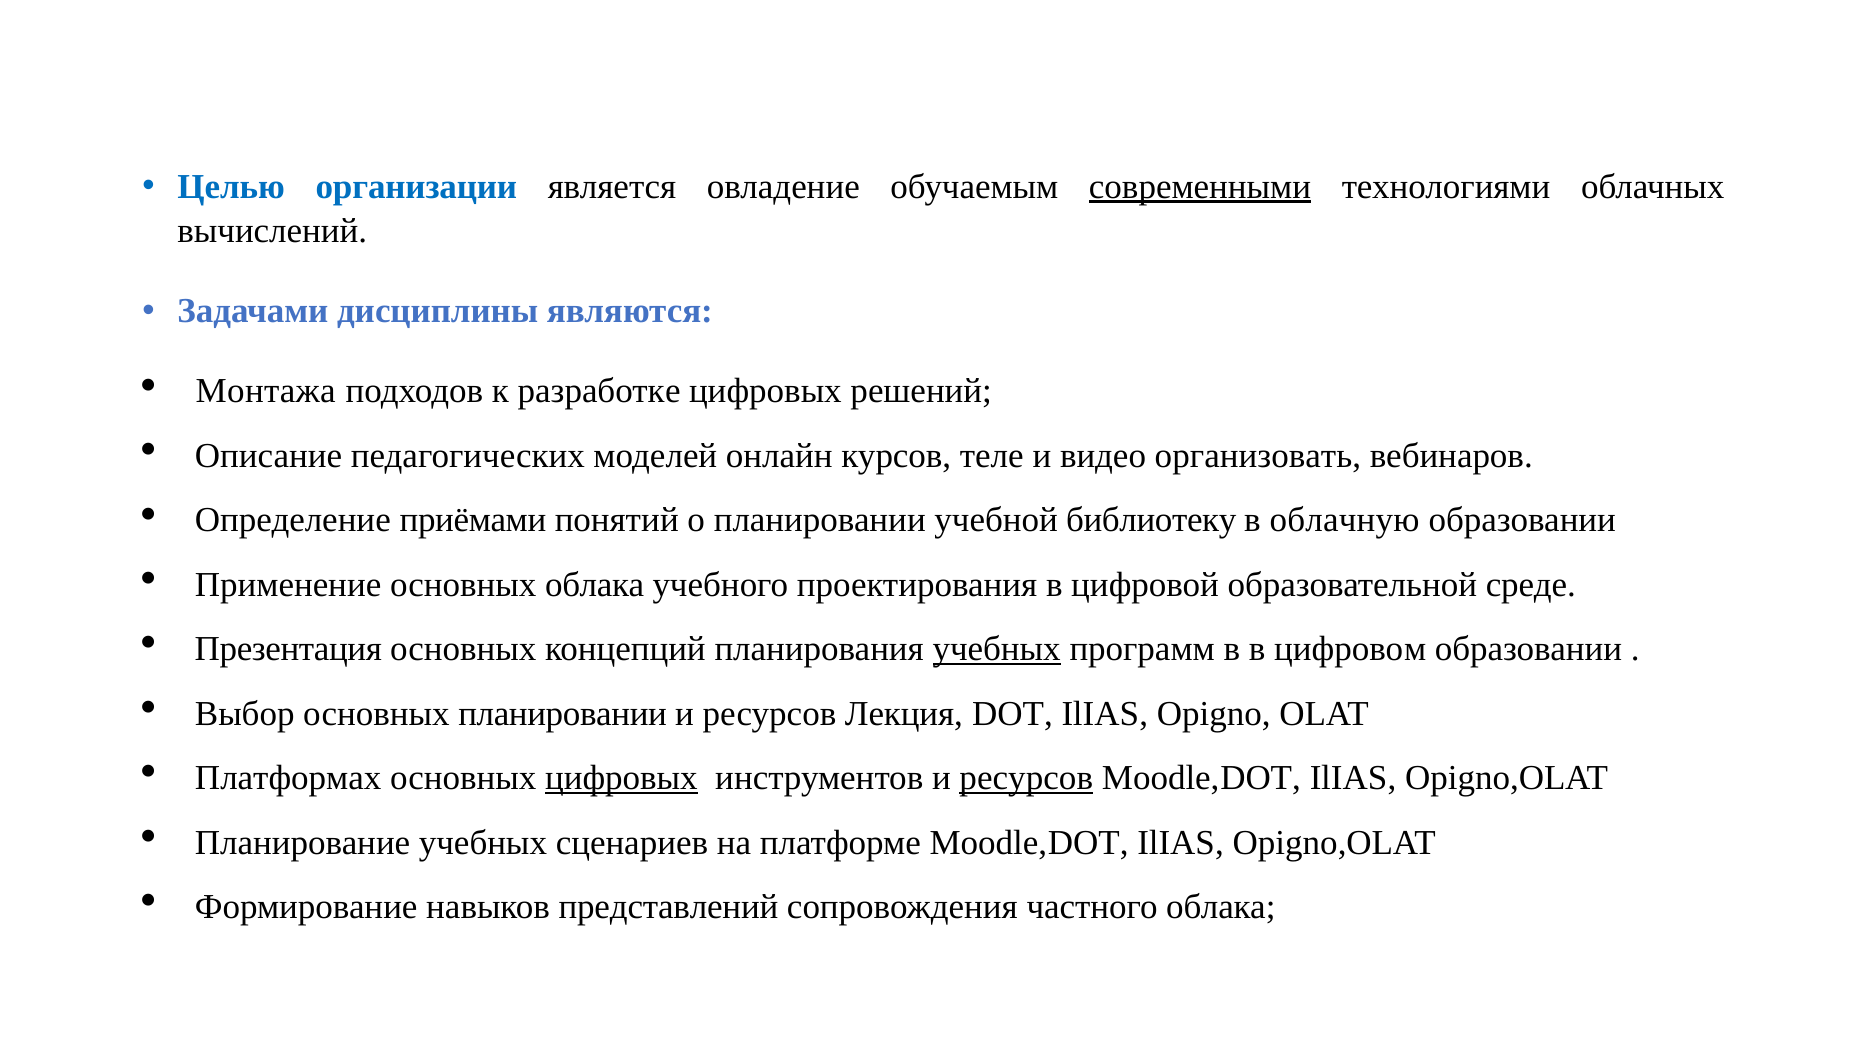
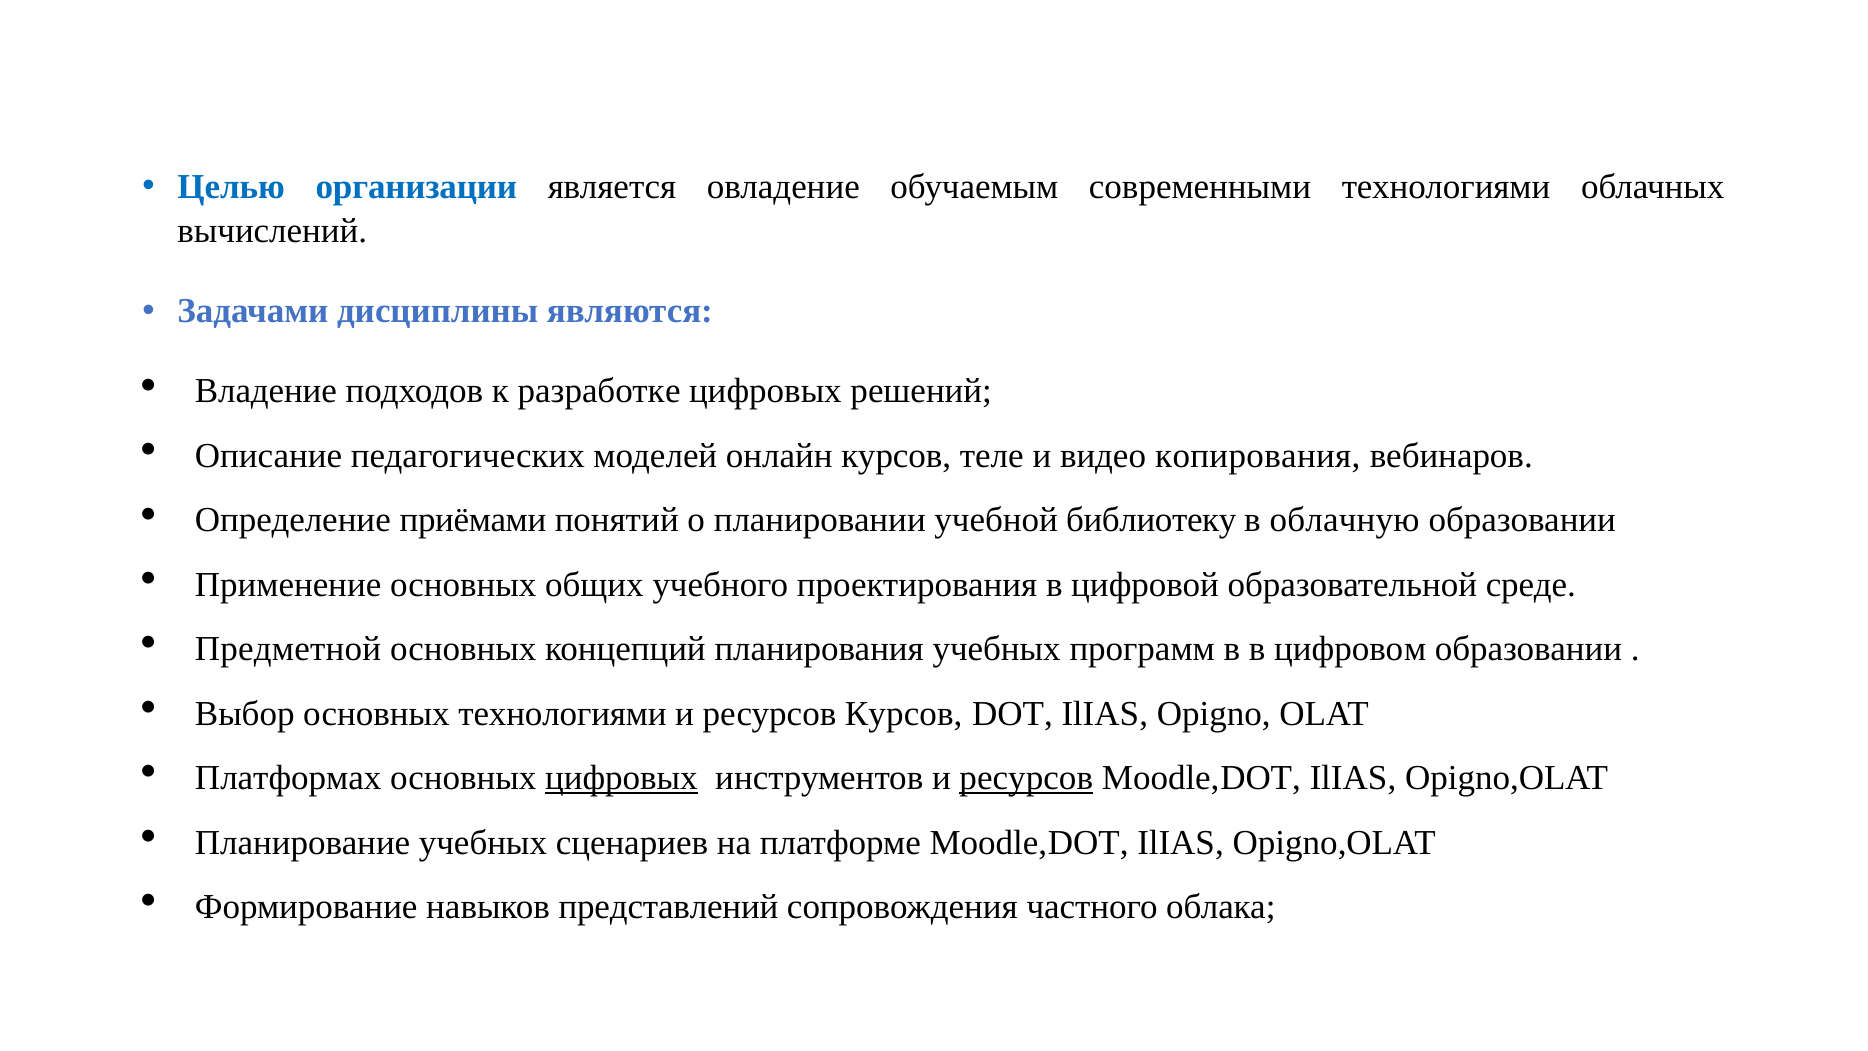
современными underline: present -> none (1200, 186)
Монтажа: Монтажа -> Владение (266, 391)
организовать: организовать -> копирования (1258, 456)
основных облака: облака -> общих (594, 585)
Презентация: Презентация -> Предметной (288, 649)
учебных underline: present -> none (997, 649)
основных планировании: планировании -> технологиями (562, 713)
ресурсов Лекция: Лекция -> Курсов (904, 713)
